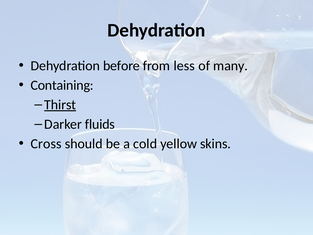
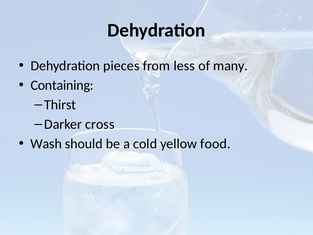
before: before -> pieces (121, 66)
Thirst underline: present -> none (60, 105)
fluids: fluids -> cross (100, 124)
Cross: Cross -> Wash (46, 144)
skins: skins -> food (215, 144)
